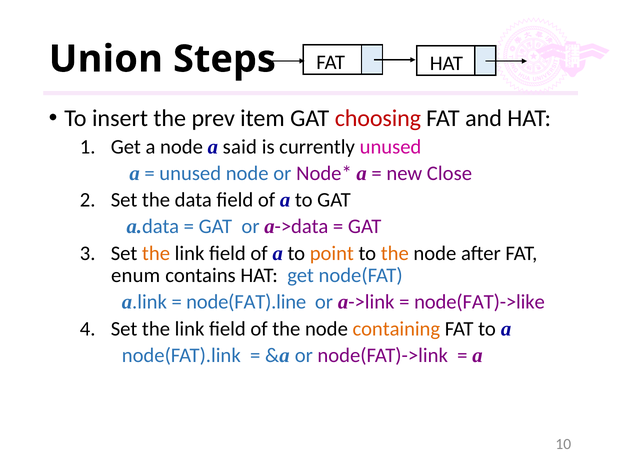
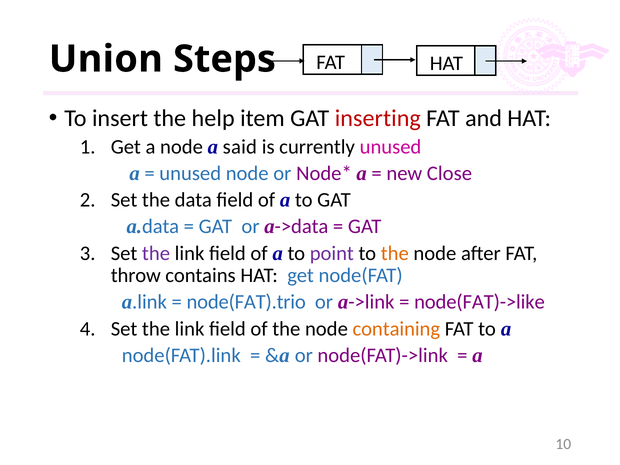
prev: prev -> help (213, 118)
choosing: choosing -> inserting (378, 118)
the colour: orange -> purple (156, 253)
point colour: orange -> purple (332, 253)
enum: enum -> throw (136, 276)
node(FAT).line: node(FAT).line -> node(FAT).trio (246, 302)
